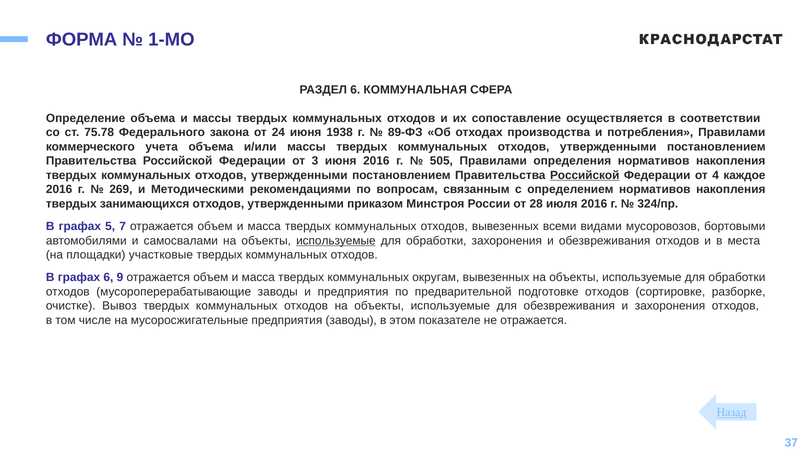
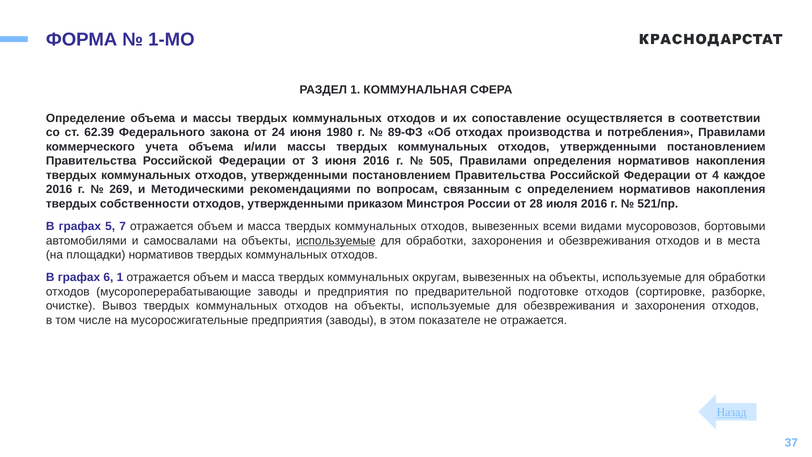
РАЗДЕЛ 6: 6 -> 1 (355, 90)
75.78: 75.78 -> 62.39 (99, 132)
1938: 1938 -> 1980 (340, 132)
Российской underline: present -> none (585, 175)
занимающихся: занимающихся -> собственности (145, 204)
324/пр: 324/пр -> 521/пр (658, 204)
площадки участковые: участковые -> нормативов (161, 255)
6 9: 9 -> 1 (120, 277)
